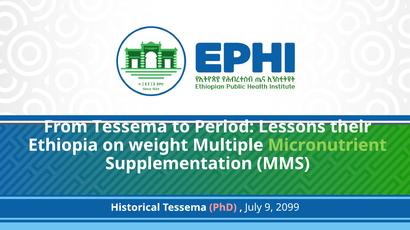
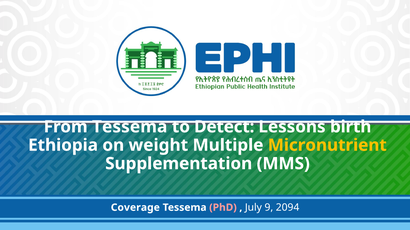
Period: Period -> Detect (224, 127)
their: their -> birth (351, 127)
Micronutrient colour: light green -> yellow (327, 146)
Historical: Historical -> Coverage (135, 208)
2099: 2099 -> 2094 (288, 208)
